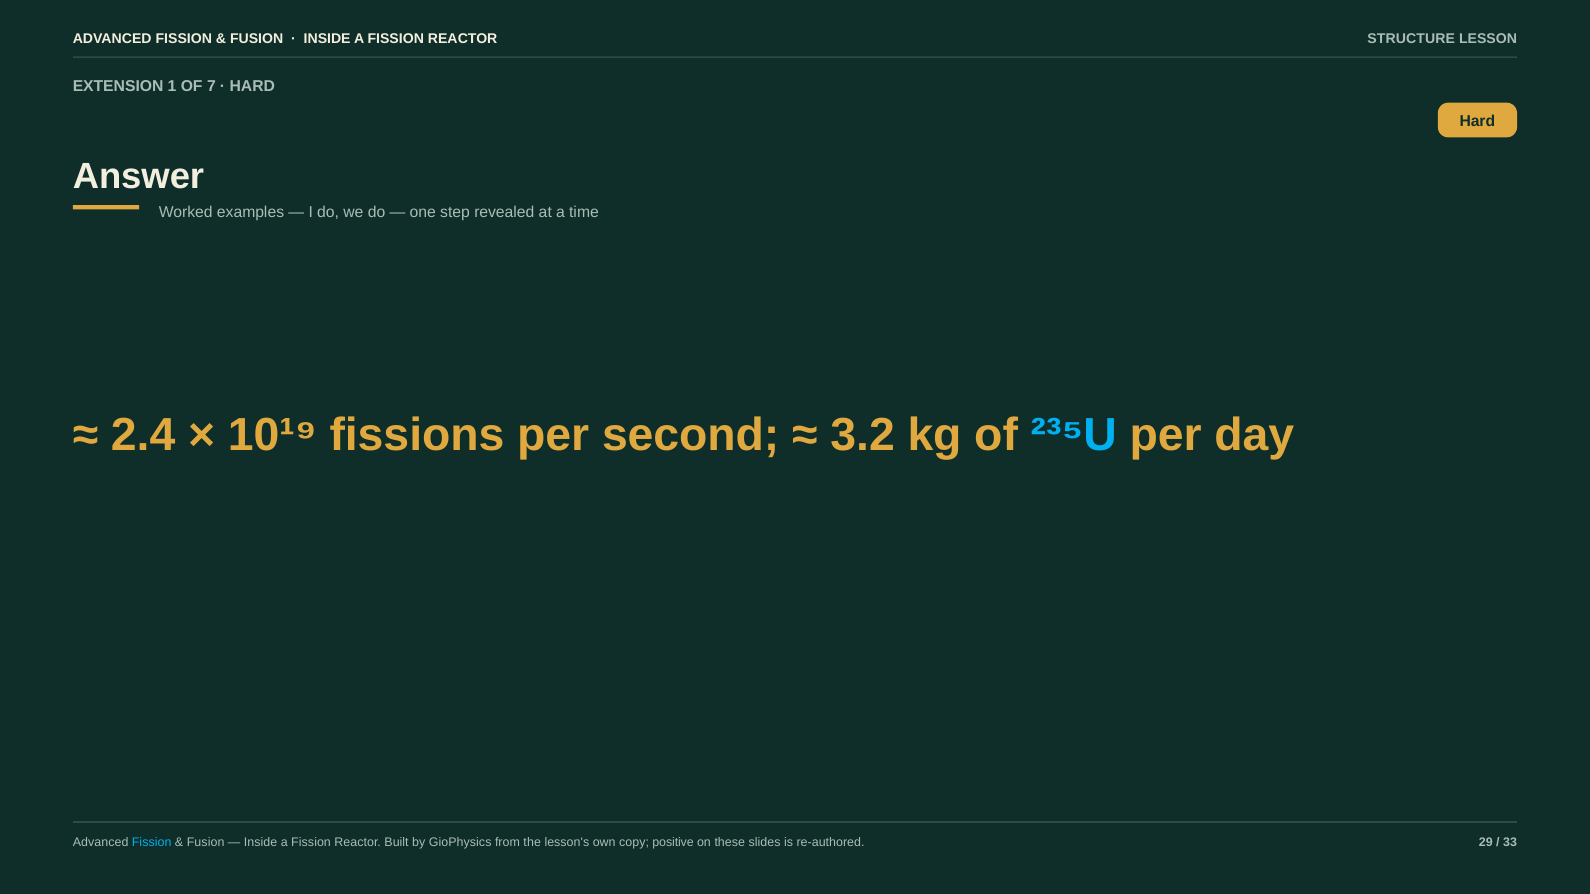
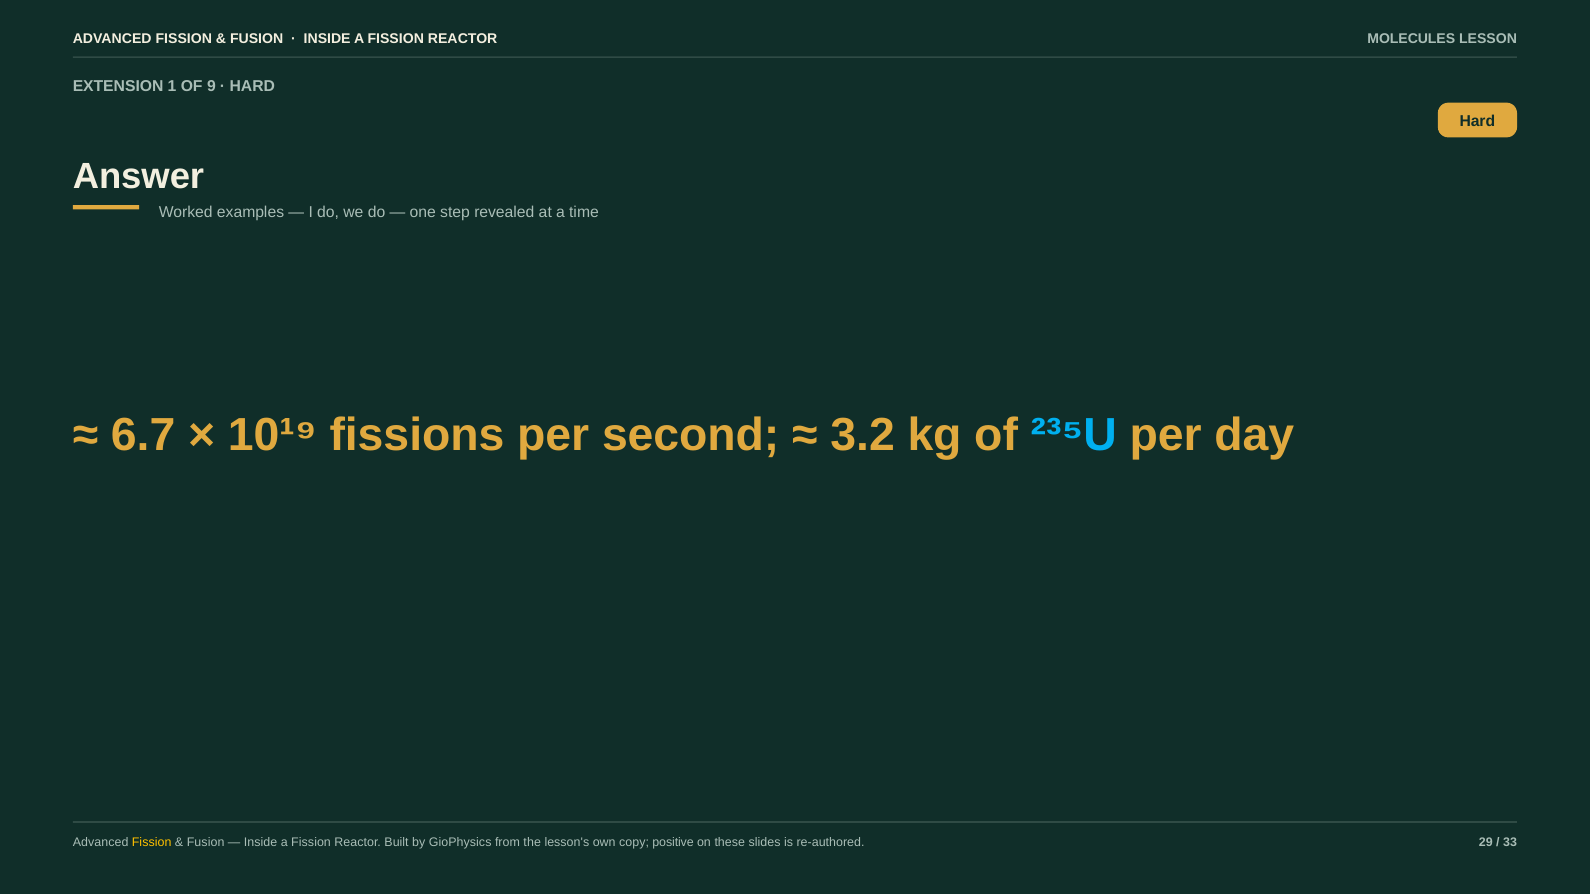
STRUCTURE: STRUCTURE -> MOLECULES (1411, 39)
7: 7 -> 9 (211, 87)
2.4: 2.4 -> 6.7 (143, 435)
Fission colour: light blue -> yellow (152, 843)
